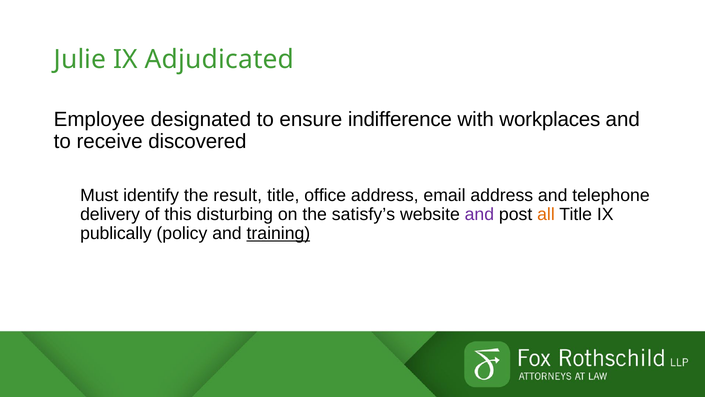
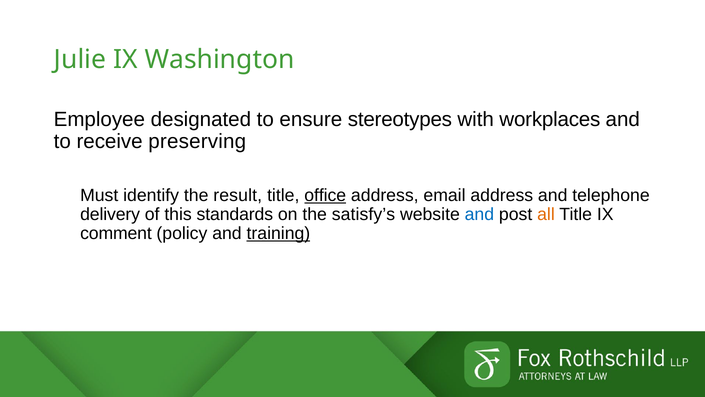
Adjudicated: Adjudicated -> Washington (220, 59)
indifference: indifference -> stereotypes (400, 119)
discovered: discovered -> preserving (197, 141)
office underline: none -> present (325, 195)
disturbing: disturbing -> standards (235, 214)
and colour: purple -> blue (479, 214)
publically: publically -> comment (116, 233)
